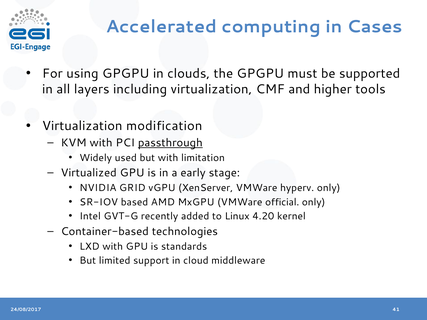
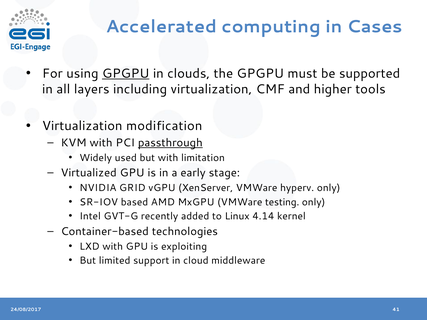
GPGPU underline: none -> present (126, 73)
official: official -> testing (282, 202)
4.20: 4.20 -> 4.14 (263, 216)
standards: standards -> exploiting (184, 247)
